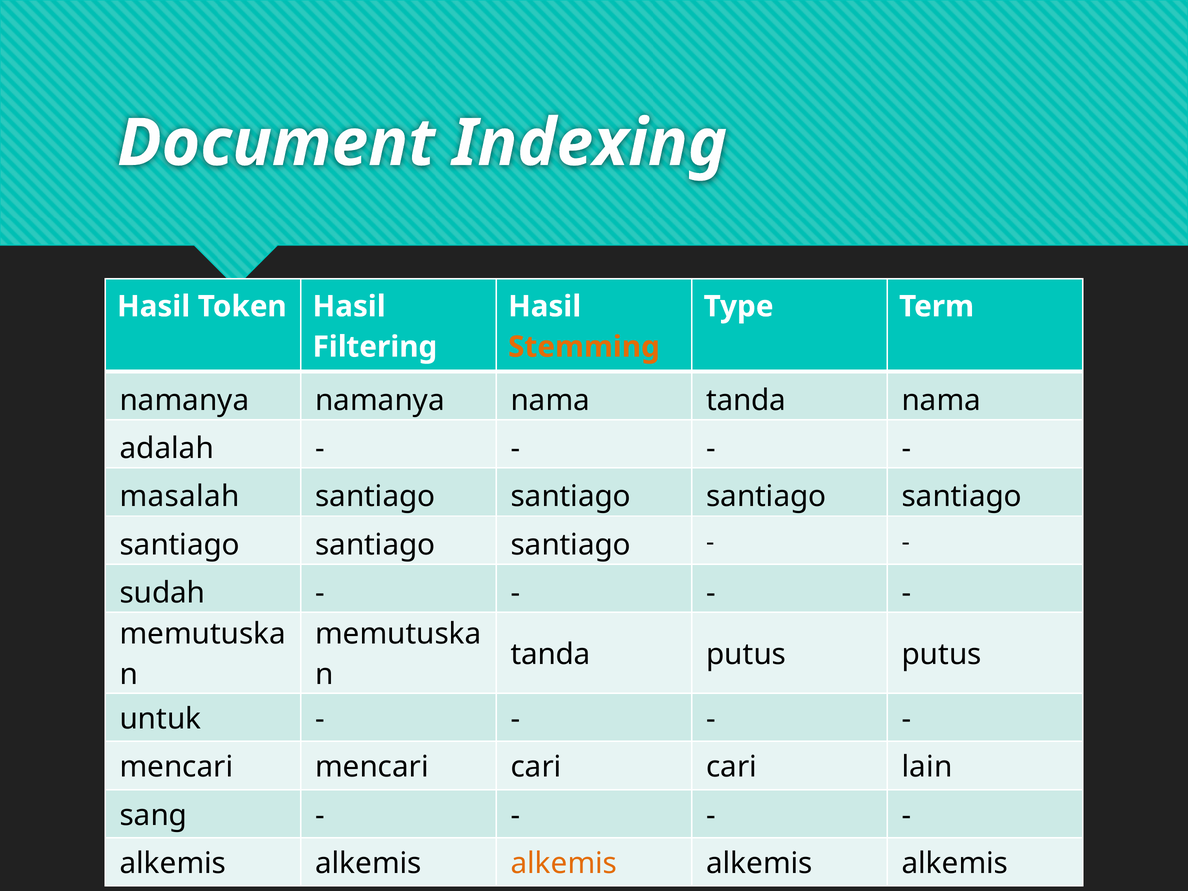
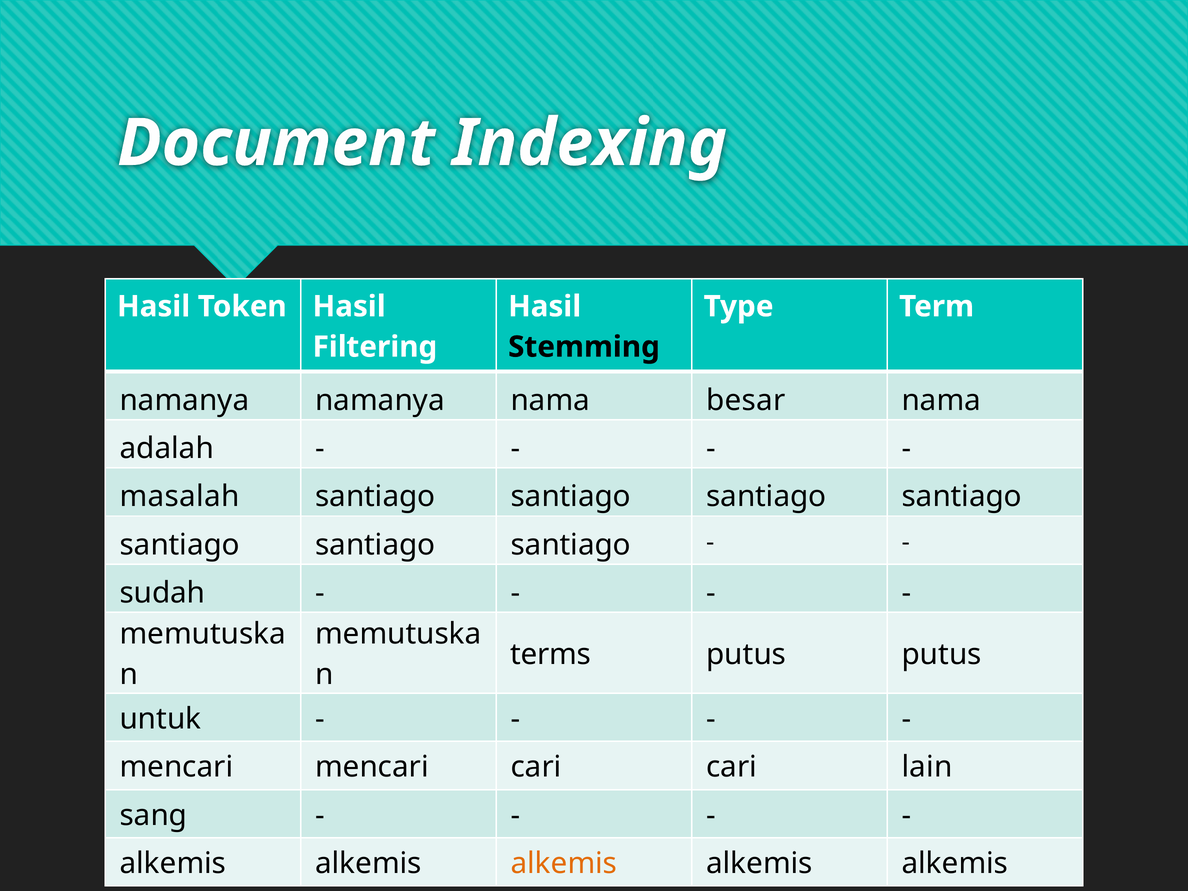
Stemming colour: orange -> black (584, 347)
nama tanda: tanda -> besar (746, 400)
tanda: tanda -> terms (551, 654)
